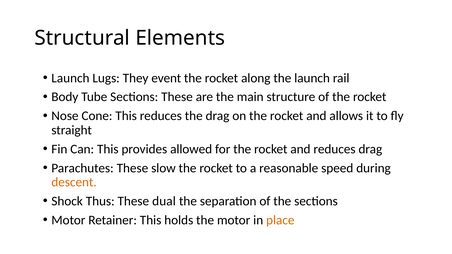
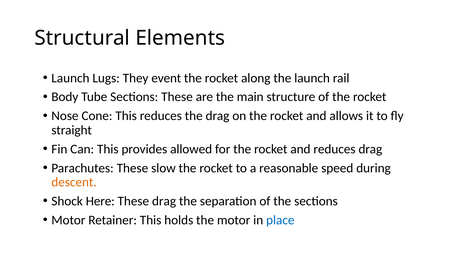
Thus: Thus -> Here (100, 201)
These dual: dual -> drag (164, 201)
place colour: orange -> blue (280, 220)
